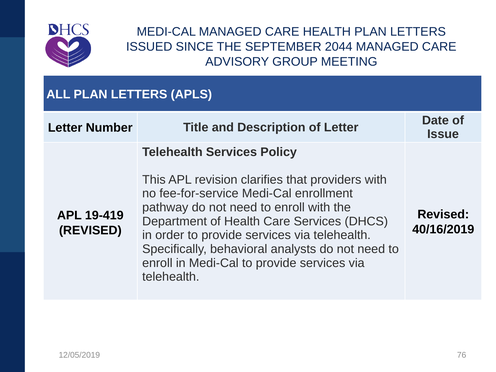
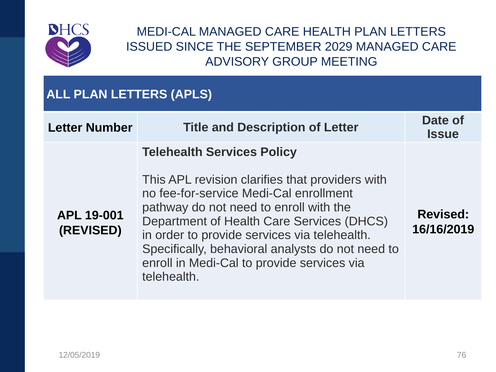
2044: 2044 -> 2029 (339, 47)
19-419: 19-419 -> 19-001 (104, 215)
40/16/2019: 40/16/2019 -> 16/16/2019 (443, 229)
